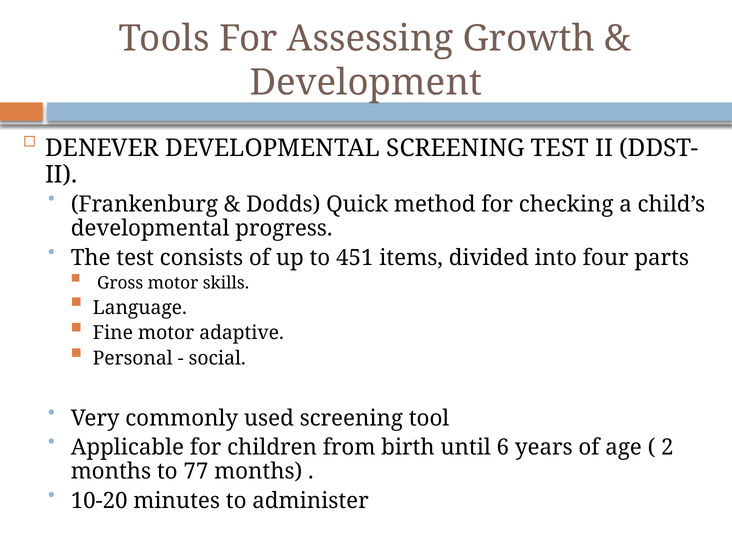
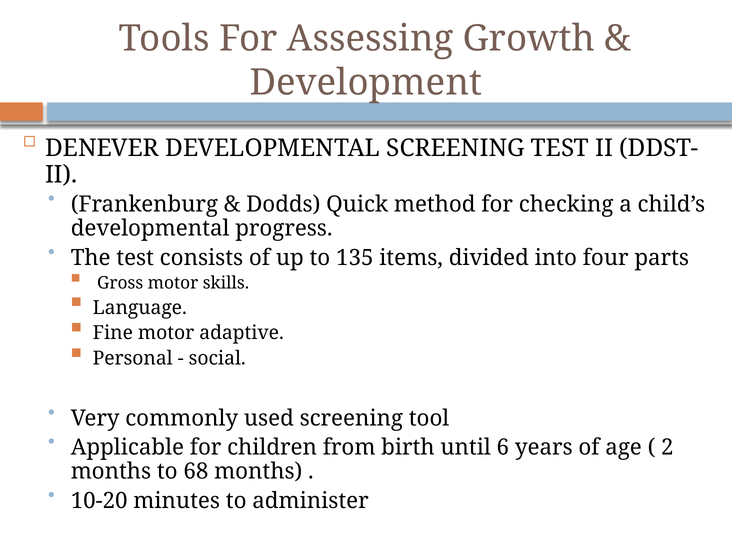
451: 451 -> 135 (355, 258)
77: 77 -> 68 (196, 472)
